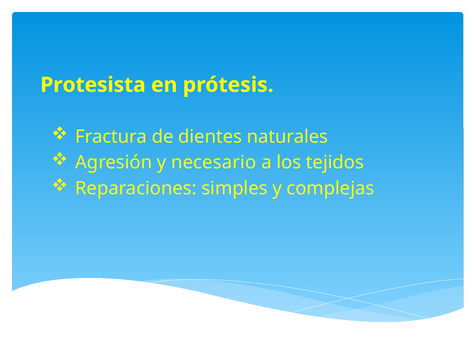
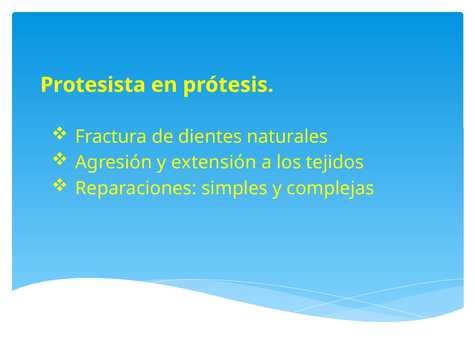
necesario: necesario -> extensión (214, 163)
